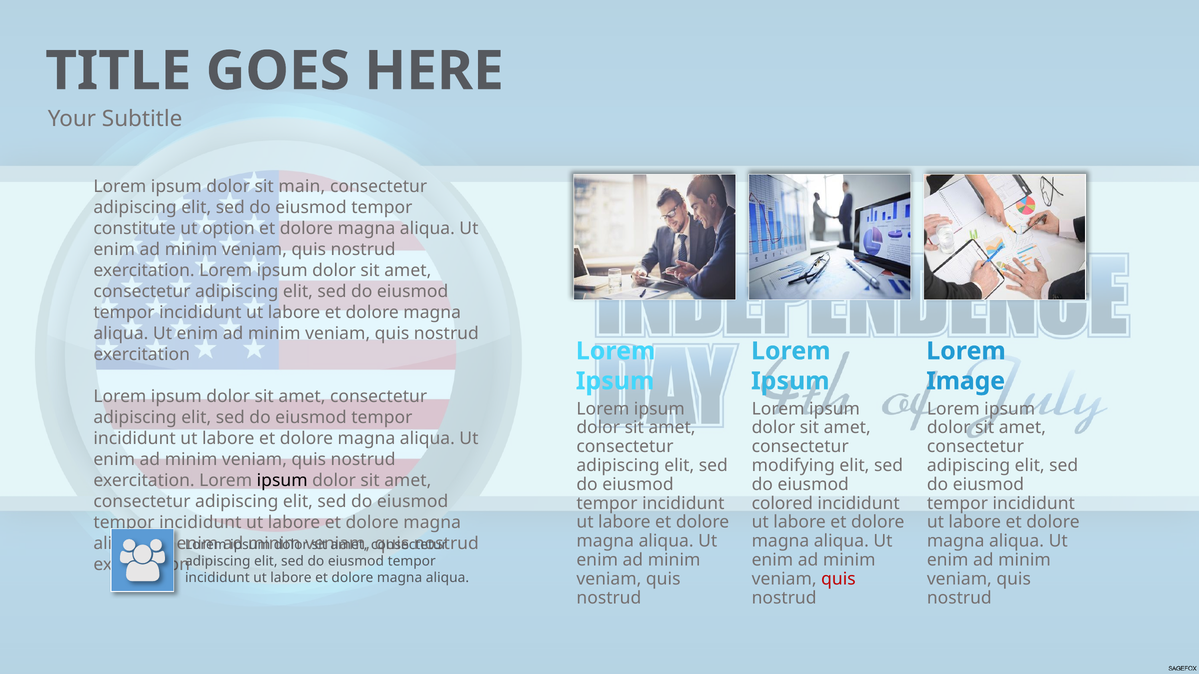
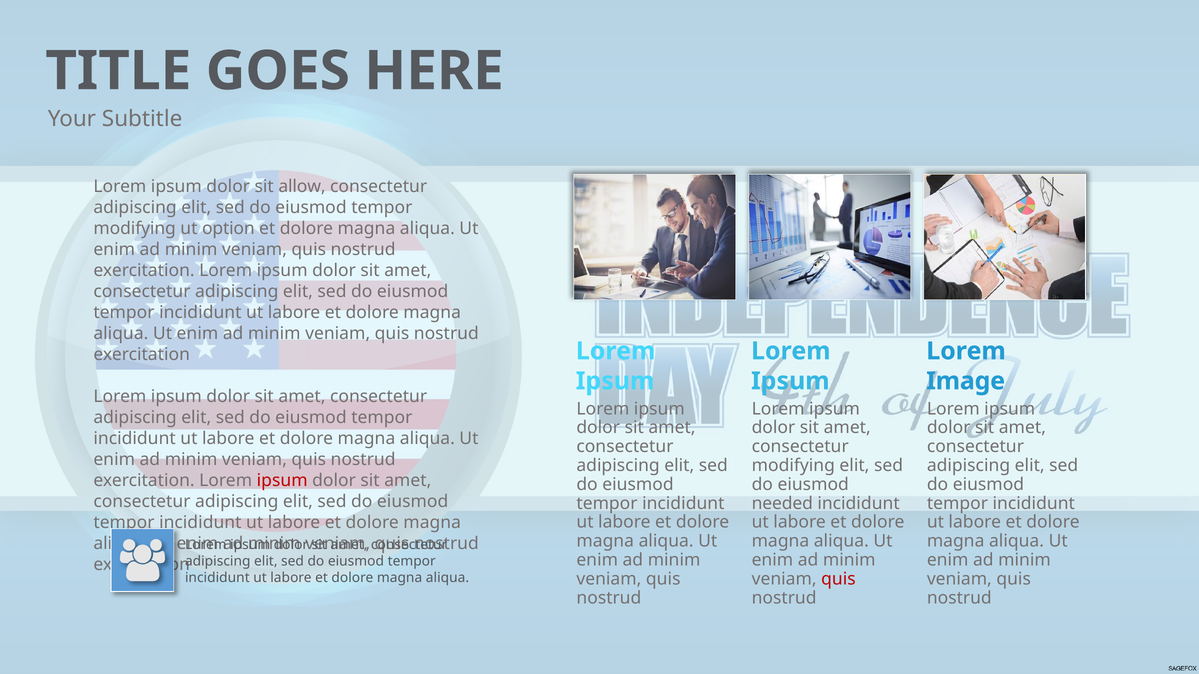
main: main -> allow (302, 187)
constitute: constitute -> modifying (135, 229)
ipsum colour: black -> red (282, 481)
colored: colored -> needed (782, 504)
